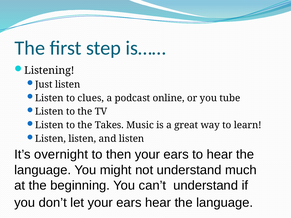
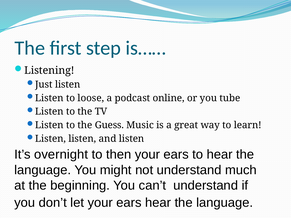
clues: clues -> loose (91, 98)
Takes: Takes -> Guess (109, 125)
